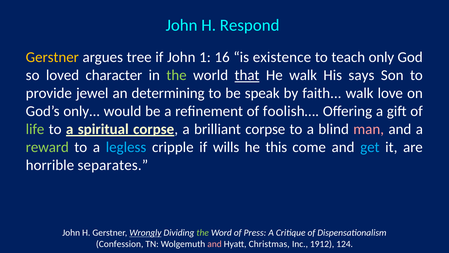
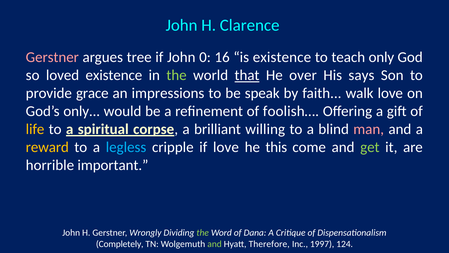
Respond: Respond -> Clarence (250, 25)
Gerstner colour: yellow -> pink (52, 57)
1: 1 -> 0 (205, 57)
loved character: character -> existence (114, 75)
He walk: walk -> over (303, 75)
jewel: jewel -> grace (92, 93)
determining: determining -> impressions (168, 93)
life colour: light green -> yellow (35, 129)
brilliant corpse: corpse -> willing (265, 129)
reward colour: light green -> yellow (47, 147)
if wills: wills -> love (226, 147)
get colour: light blue -> light green (370, 147)
separates: separates -> important (113, 165)
Wrongly underline: present -> none (145, 232)
Press: Press -> Dana (255, 232)
Confession: Confession -> Completely (120, 244)
and colour: pink -> light green (215, 244)
Christmas: Christmas -> Therefore (269, 244)
1912: 1912 -> 1997 (322, 244)
